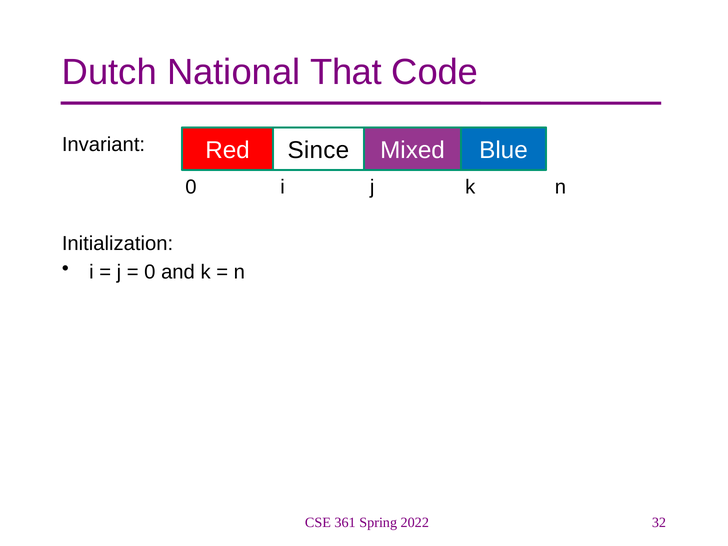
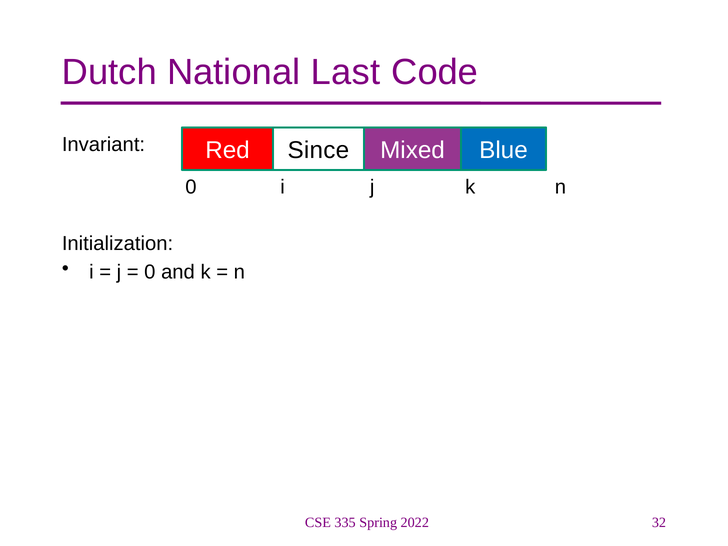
That: That -> Last (346, 72)
361: 361 -> 335 (345, 523)
